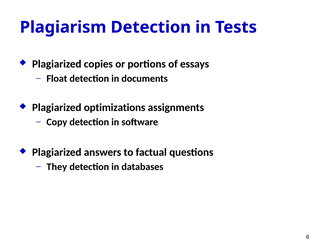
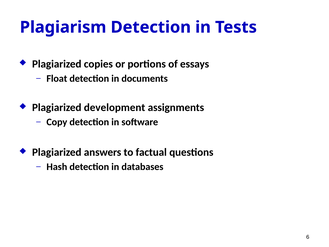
optimizations: optimizations -> development (115, 107)
They: They -> Hash (57, 167)
